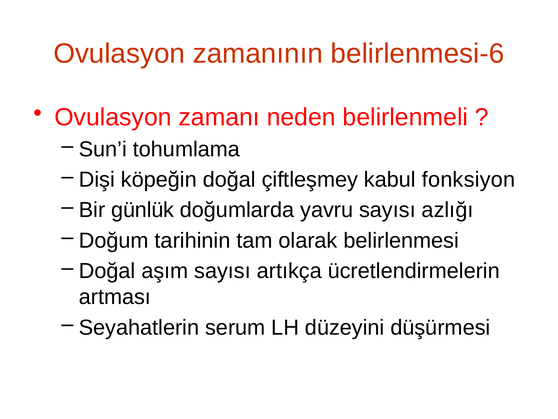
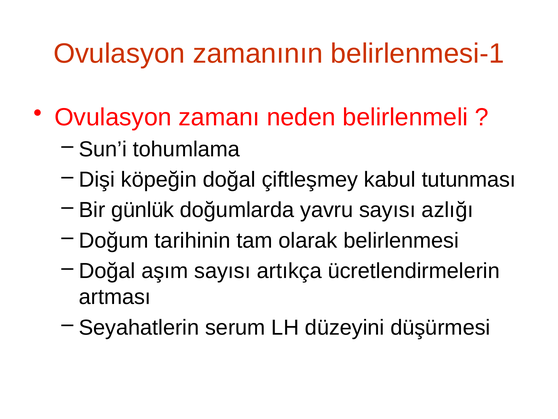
belirlenmesi-6: belirlenmesi-6 -> belirlenmesi-1 (417, 54)
fonksiyon: fonksiyon -> tutunması (469, 180)
